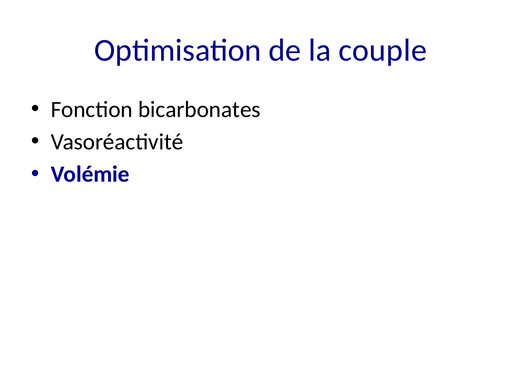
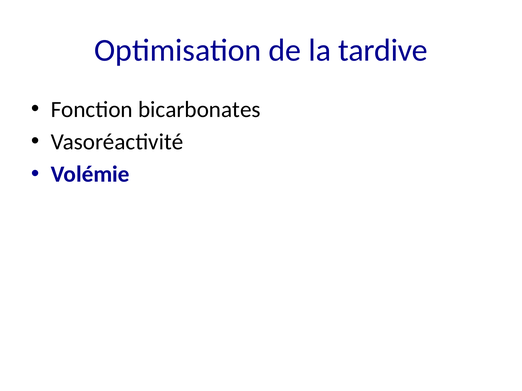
couple: couple -> tardive (383, 51)
